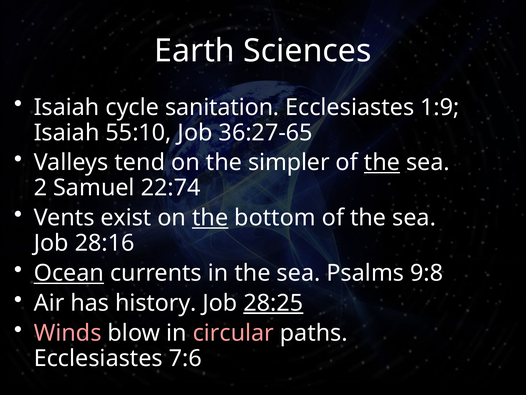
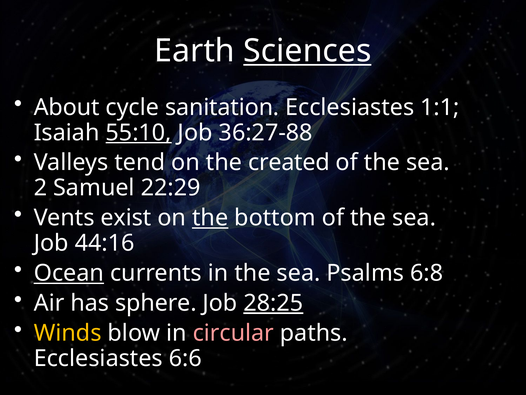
Sciences underline: none -> present (307, 51)
Isaiah: Isaiah -> About (67, 107)
1:9: 1:9 -> 1:1 (440, 107)
55:10 underline: none -> present (139, 132)
36:27-65: 36:27-65 -> 36:27-88 (266, 132)
simpler: simpler -> created (289, 162)
the underline: present -> none (382, 162)
22:74: 22:74 -> 22:29 (171, 188)
28:16: 28:16 -> 44:16 (105, 243)
9:8: 9:8 -> 6:8 (427, 273)
history: history -> sphere (156, 303)
Winds colour: pink -> yellow (68, 333)
7:6: 7:6 -> 6:6 (185, 358)
